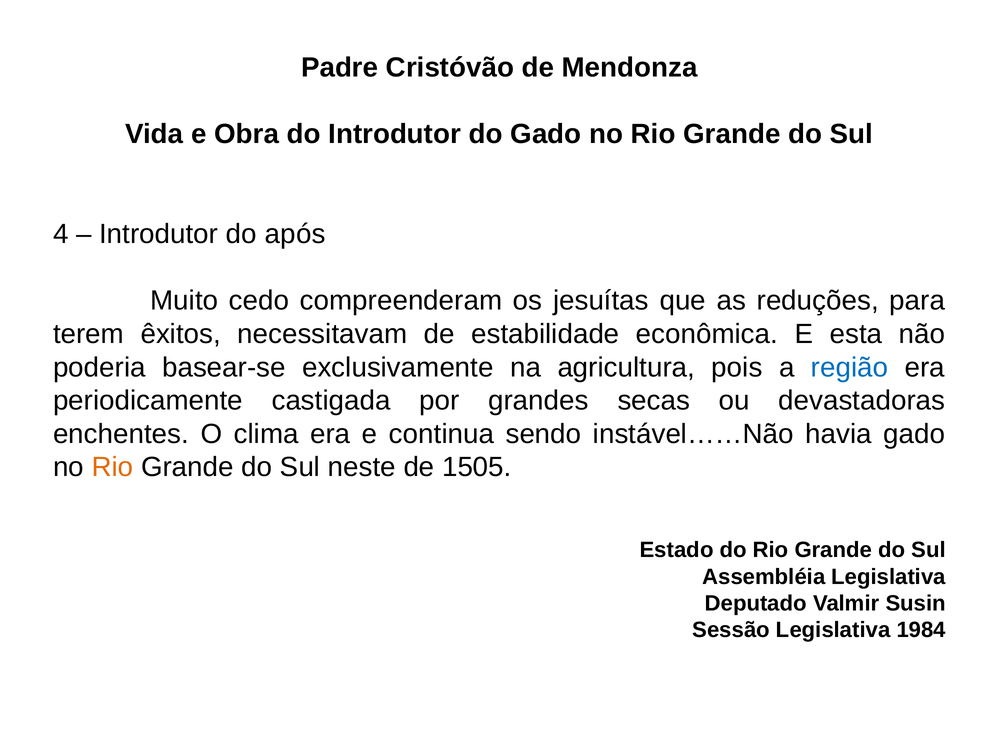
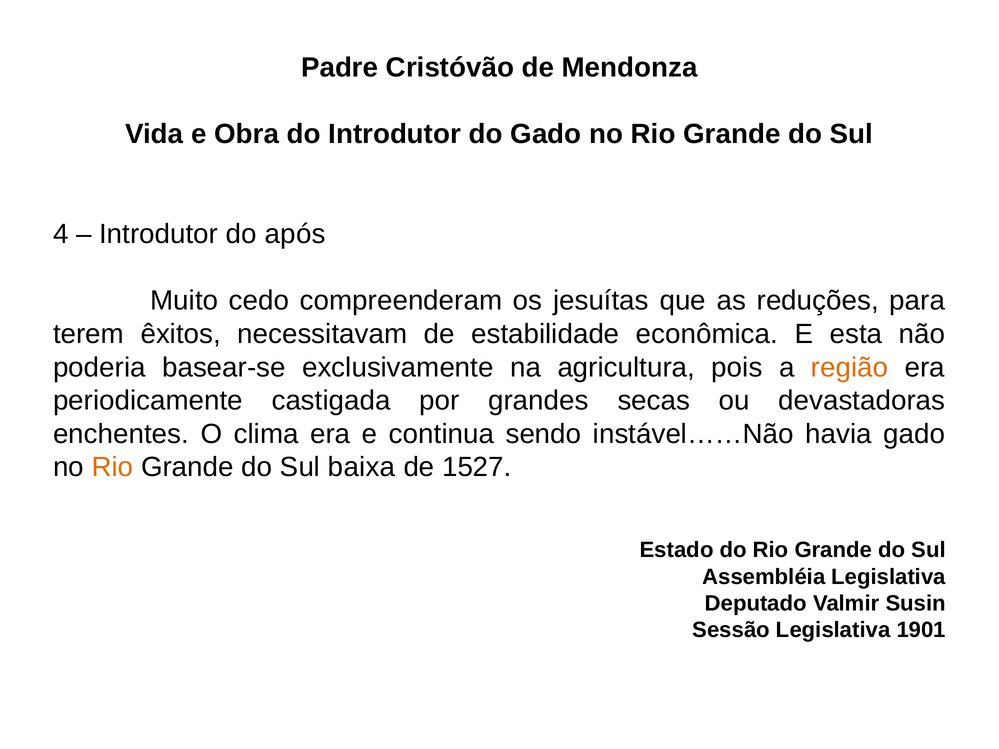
região colour: blue -> orange (850, 368)
neste: neste -> baixa (362, 467)
1505: 1505 -> 1527 (477, 467)
1984: 1984 -> 1901 (921, 630)
